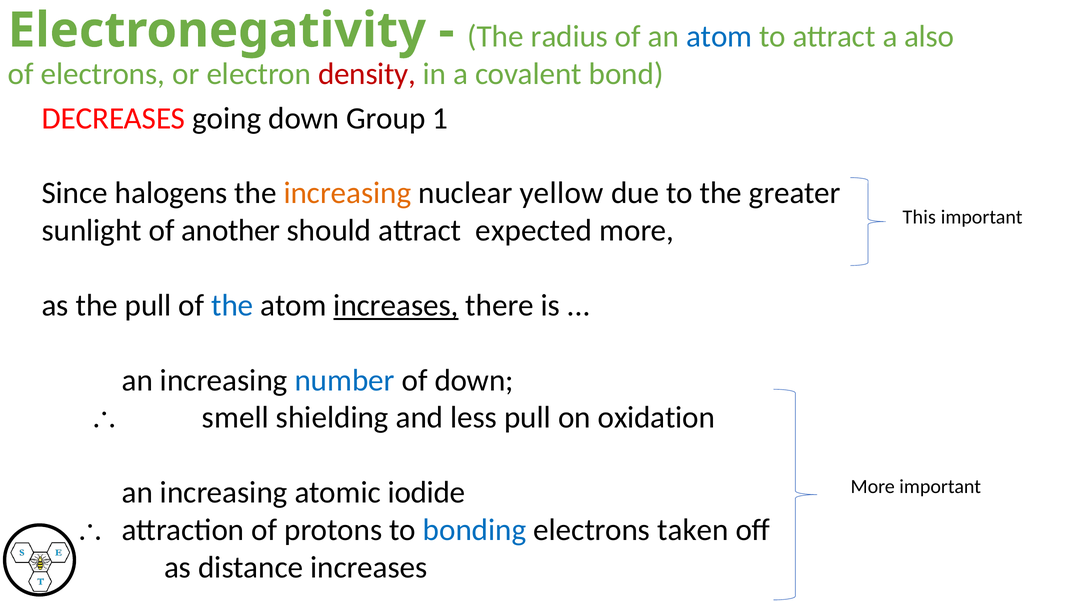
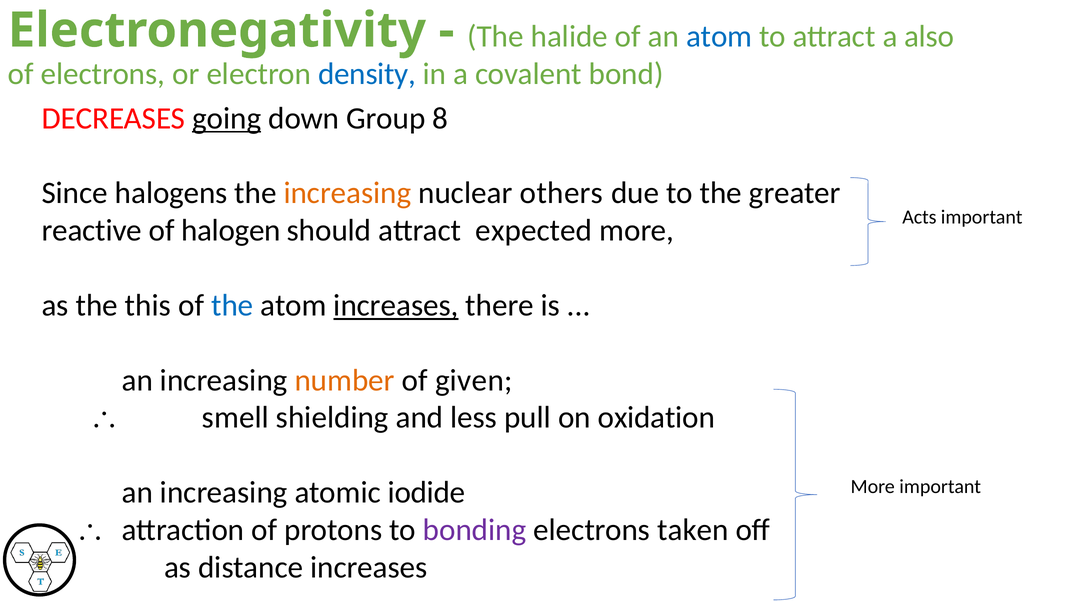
radius: radius -> halide (569, 36)
density colour: red -> blue (367, 74)
going underline: none -> present (227, 118)
1: 1 -> 8 (440, 118)
yellow: yellow -> others (562, 193)
This: This -> Acts (919, 217)
sunlight: sunlight -> reactive (92, 230)
another: another -> halogen (231, 230)
the pull: pull -> this (148, 305)
number colour: blue -> orange (345, 380)
of down: down -> given (474, 380)
bonding colour: blue -> purple (475, 530)
